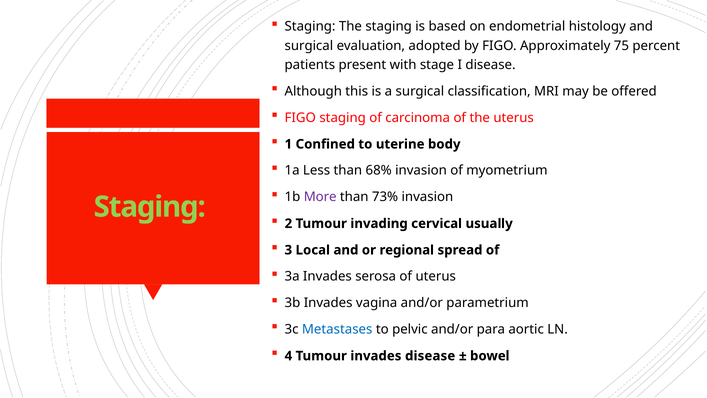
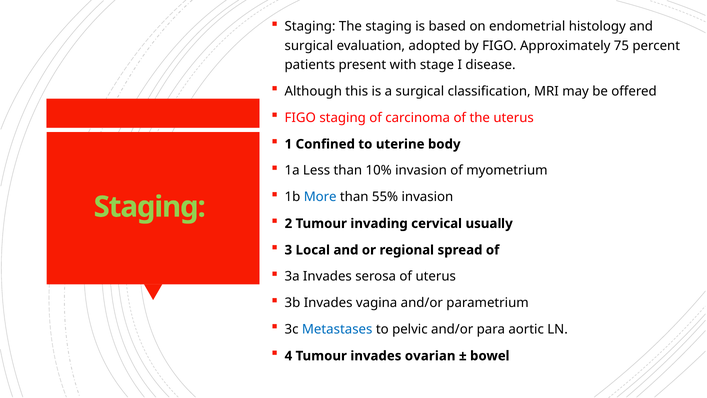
68%: 68% -> 10% (379, 170)
More colour: purple -> blue (320, 197)
73%: 73% -> 55% (385, 197)
invades disease: disease -> ovarian (430, 356)
